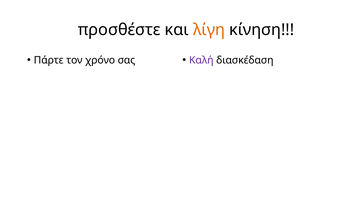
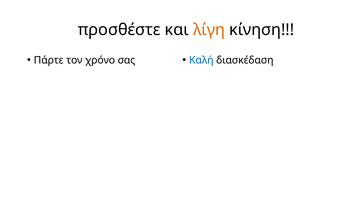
Καλή colour: purple -> blue (201, 60)
